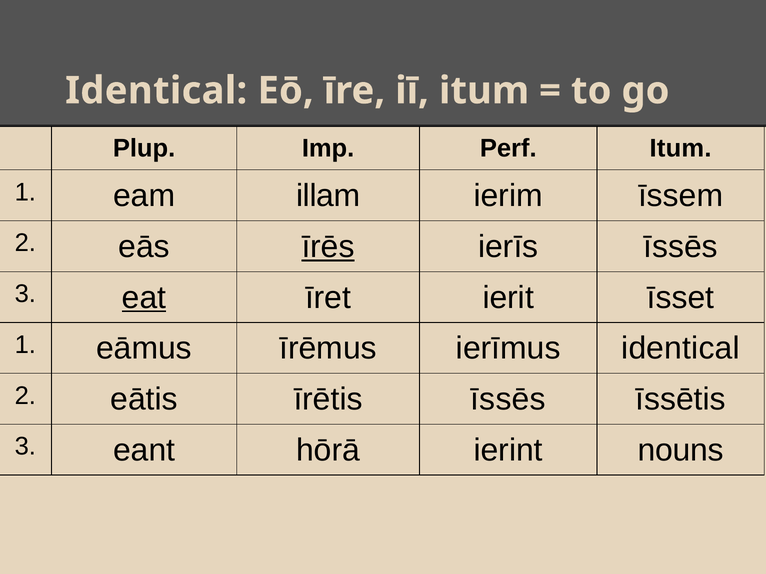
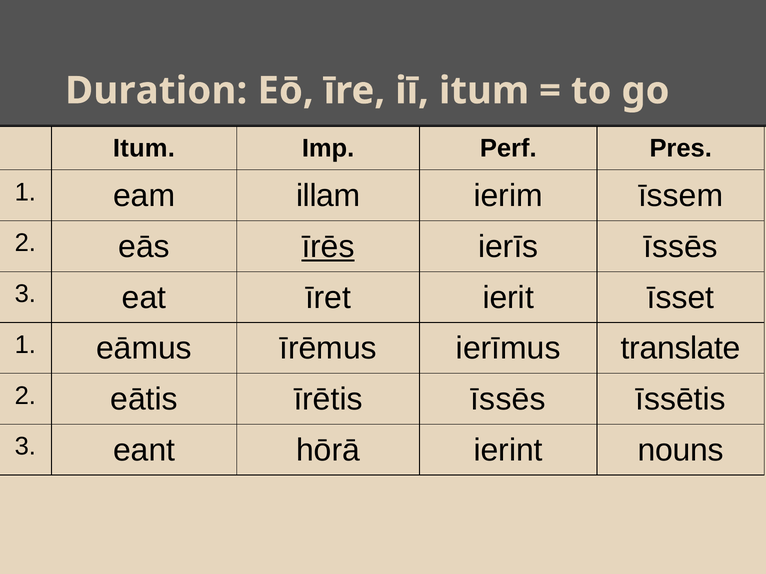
Identical: Identical -> Duration (156, 91)
Plup: Plup -> Itum (144, 149)
Perf Itum: Itum -> Pres (681, 149)
eat underline: present -> none (144, 298)
ierīmus identical: identical -> translate (681, 349)
